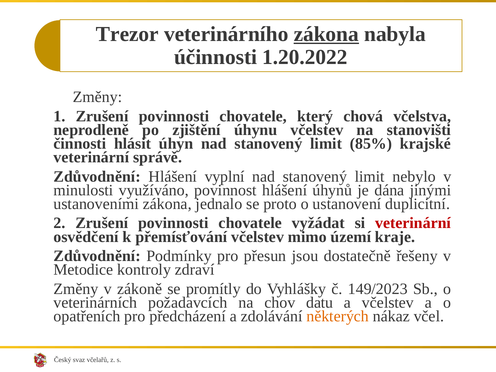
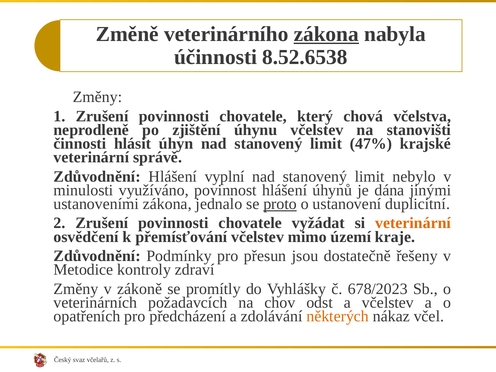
Trezor: Trezor -> Změně (127, 34)
1.20.2022: 1.20.2022 -> 8.52.6538 (305, 57)
85%: 85% -> 47% (371, 144)
proto underline: none -> present (280, 204)
veterinární colour: red -> orange (413, 223)
149/2023: 149/2023 -> 678/2023 (378, 289)
datu: datu -> odst (320, 303)
